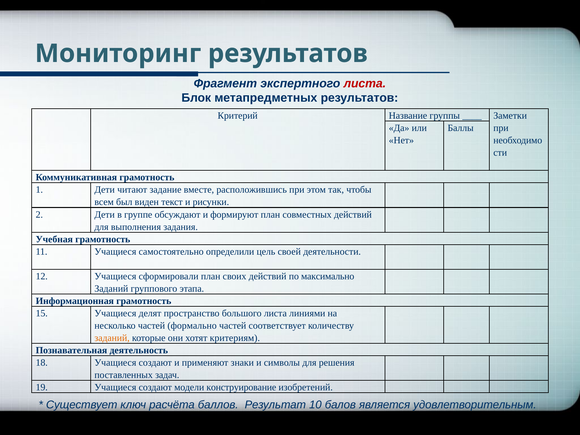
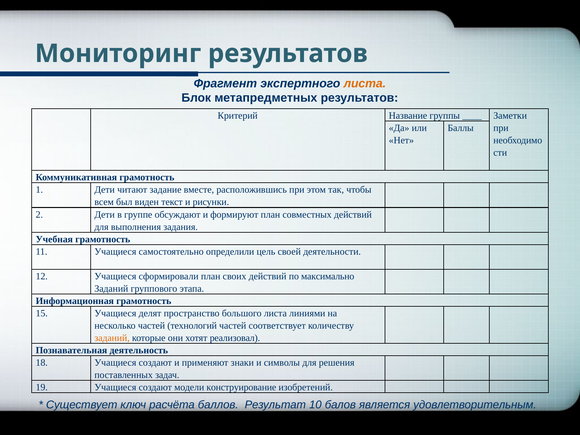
листа colour: red -> orange (365, 83)
формально: формально -> технологий (192, 326)
критериям: критериям -> реализовал (235, 338)
